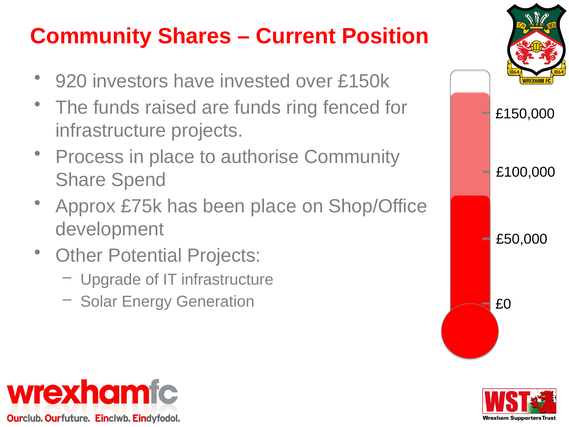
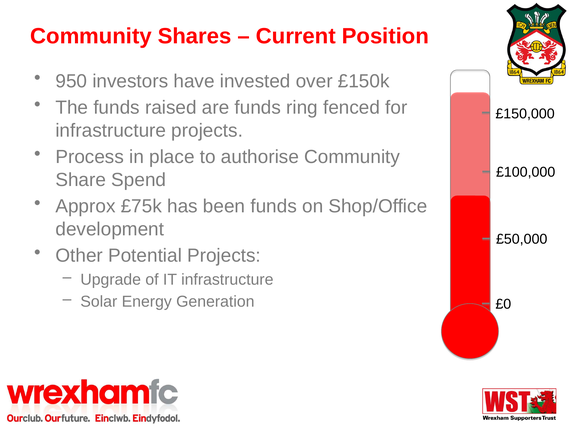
920: 920 -> 950 (71, 81)
been place: place -> funds (274, 206)
